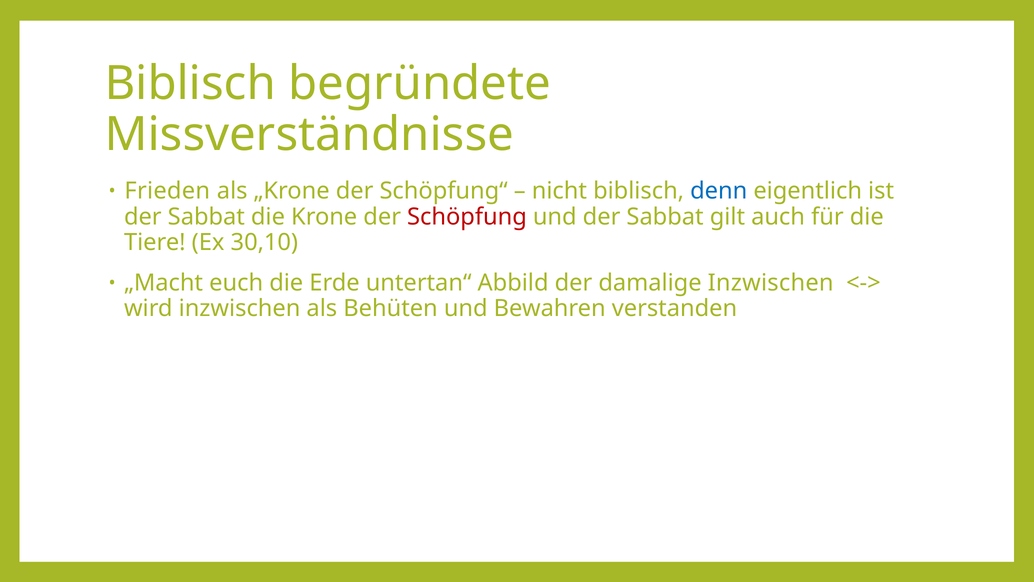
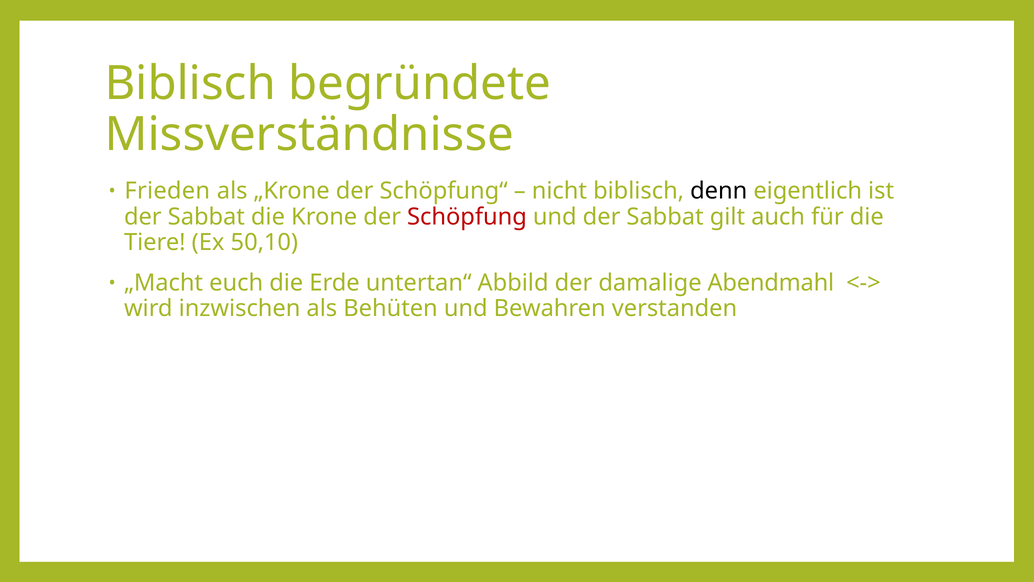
denn colour: blue -> black (719, 191)
30,10: 30,10 -> 50,10 (264, 242)
damalige Inzwischen: Inzwischen -> Abendmahl (771, 283)
